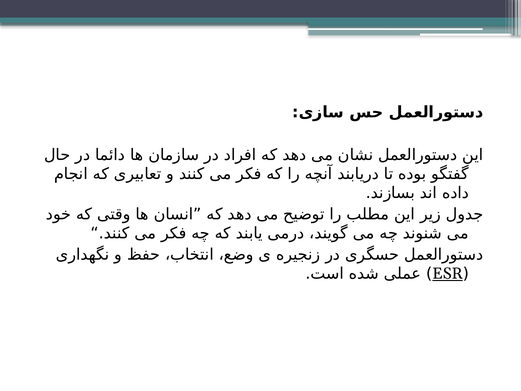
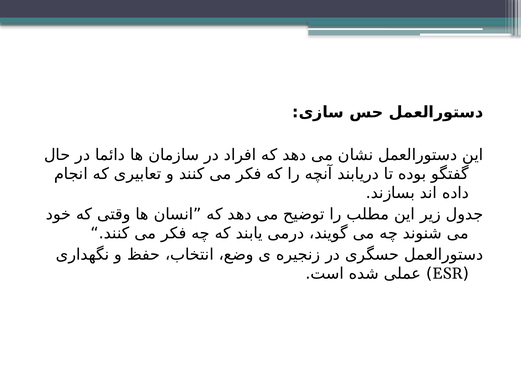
ESR underline: present -> none (448, 273)
